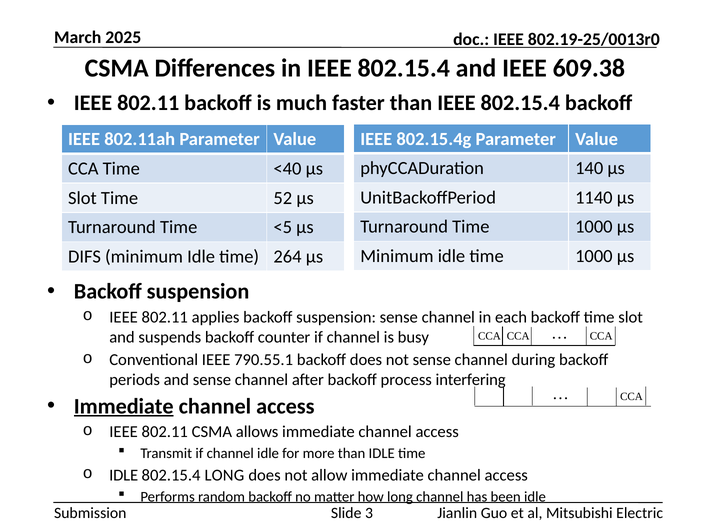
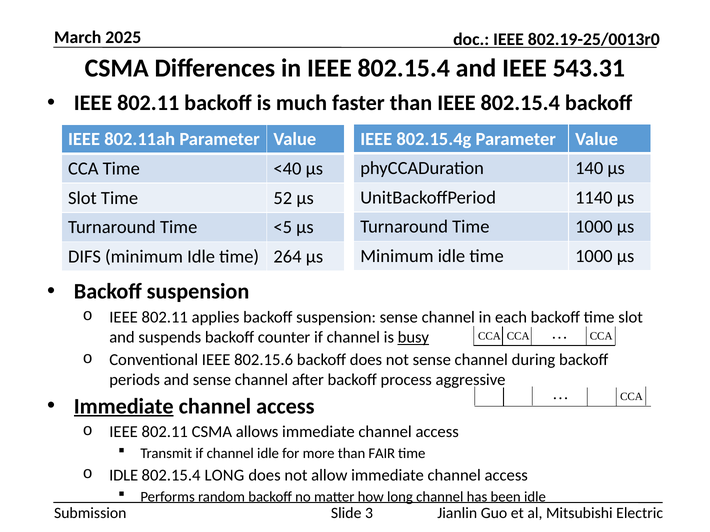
609.38: 609.38 -> 543.31 (589, 68)
busy underline: none -> present (413, 337)
790.55.1: 790.55.1 -> 802.15.6 (264, 360)
interfering: interfering -> aggressive (471, 380)
than IDLE: IDLE -> FAIR (382, 454)
